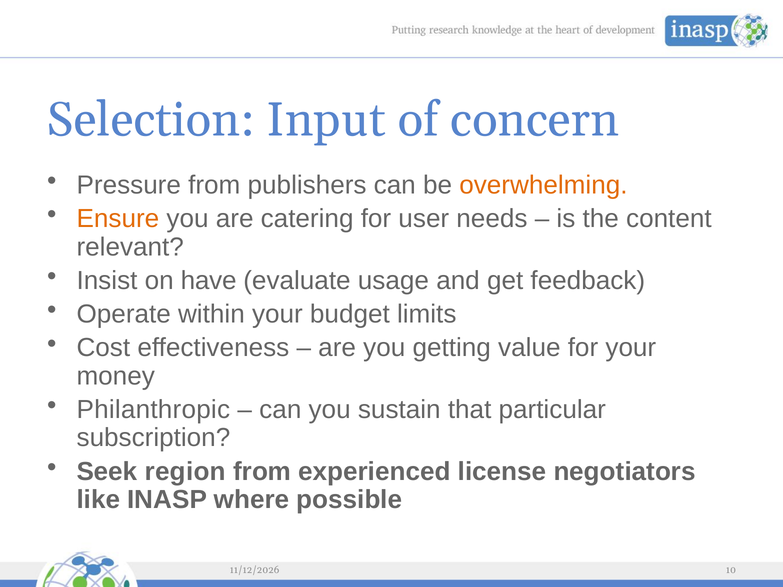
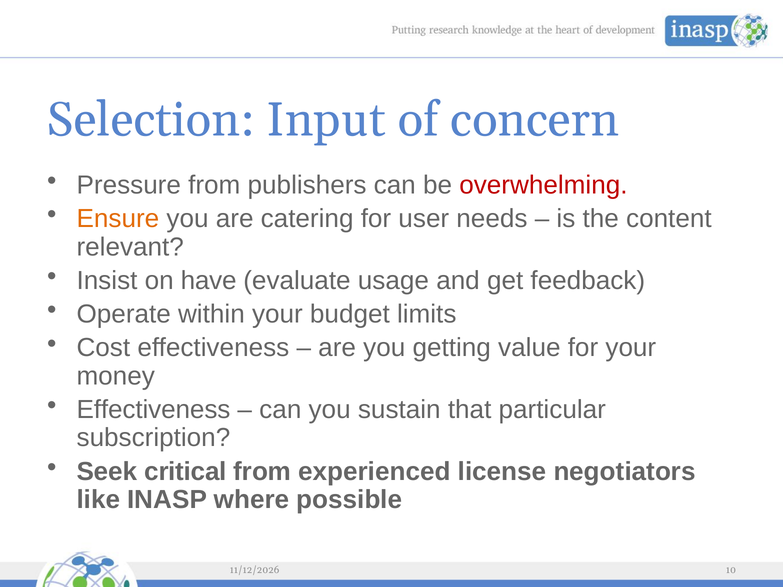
overwhelming colour: orange -> red (543, 185)
Philanthropic: Philanthropic -> Effectiveness (153, 410)
region: region -> critical (185, 472)
